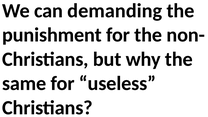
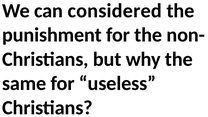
demanding: demanding -> considered (115, 11)
